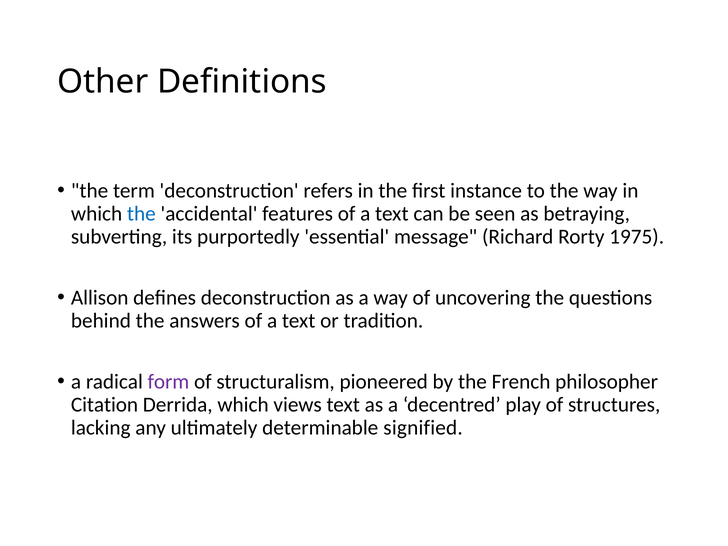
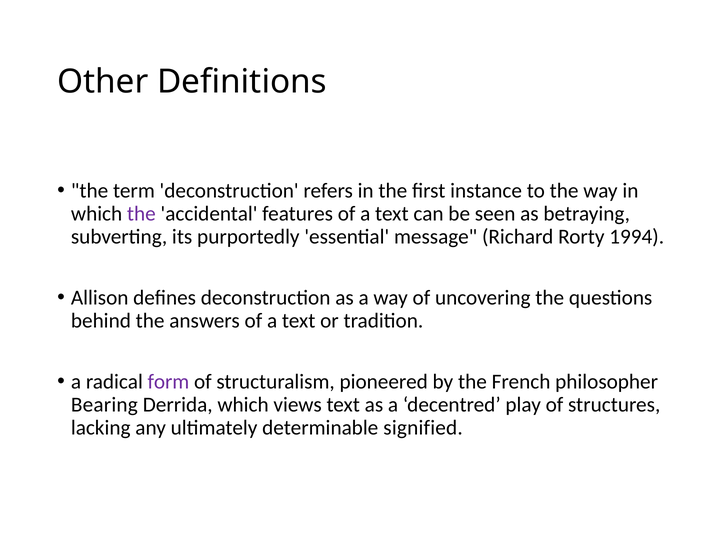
the colour: blue -> purple (141, 214)
1975: 1975 -> 1994 (637, 237)
Citation: Citation -> Bearing (104, 405)
